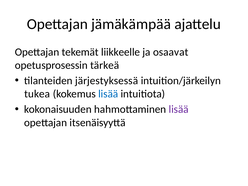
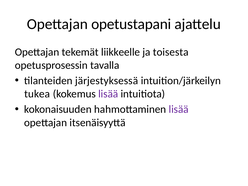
jämäkämpää: jämäkämpää -> opetustapani (131, 24)
osaavat: osaavat -> toisesta (171, 52)
tärkeä: tärkeä -> tavalla (105, 65)
lisää colour: blue -> purple (108, 94)
